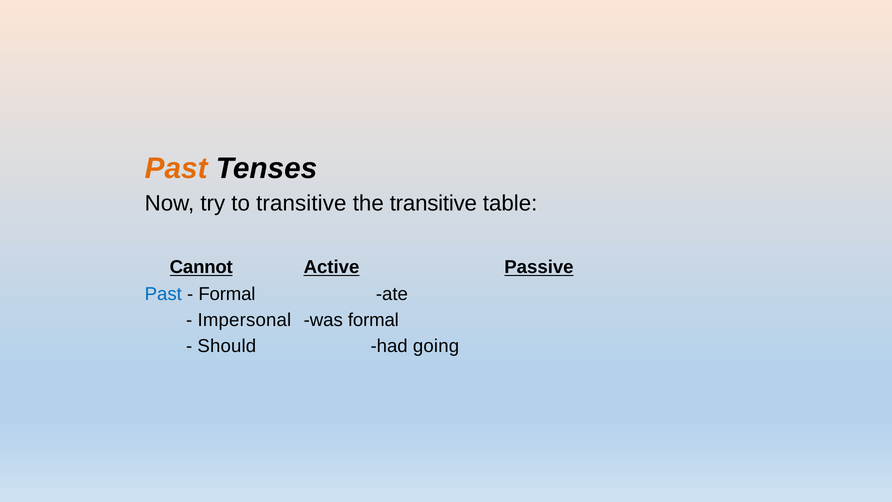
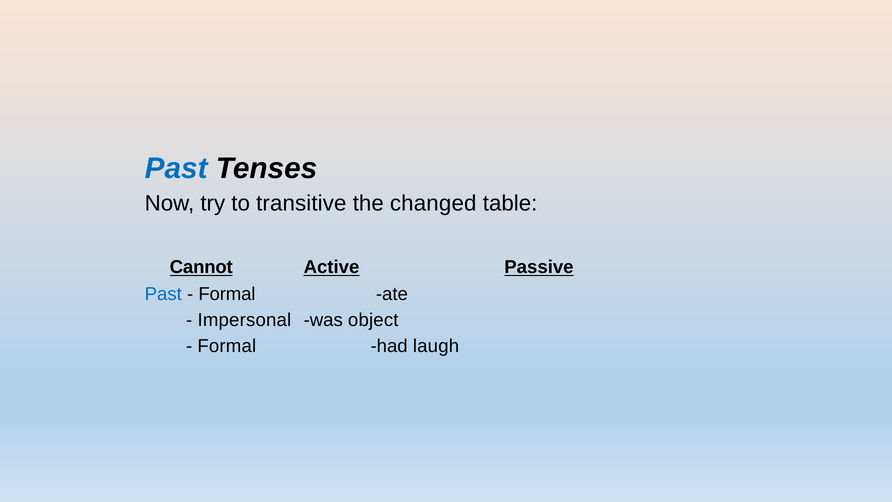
Past colour: orange -> blue (176, 168)
the transitive: transitive -> changed (433, 203)
was formal: formal -> object (373, 320)
Should: Should -> Formal (227, 346)
going: going -> laugh (436, 346)
